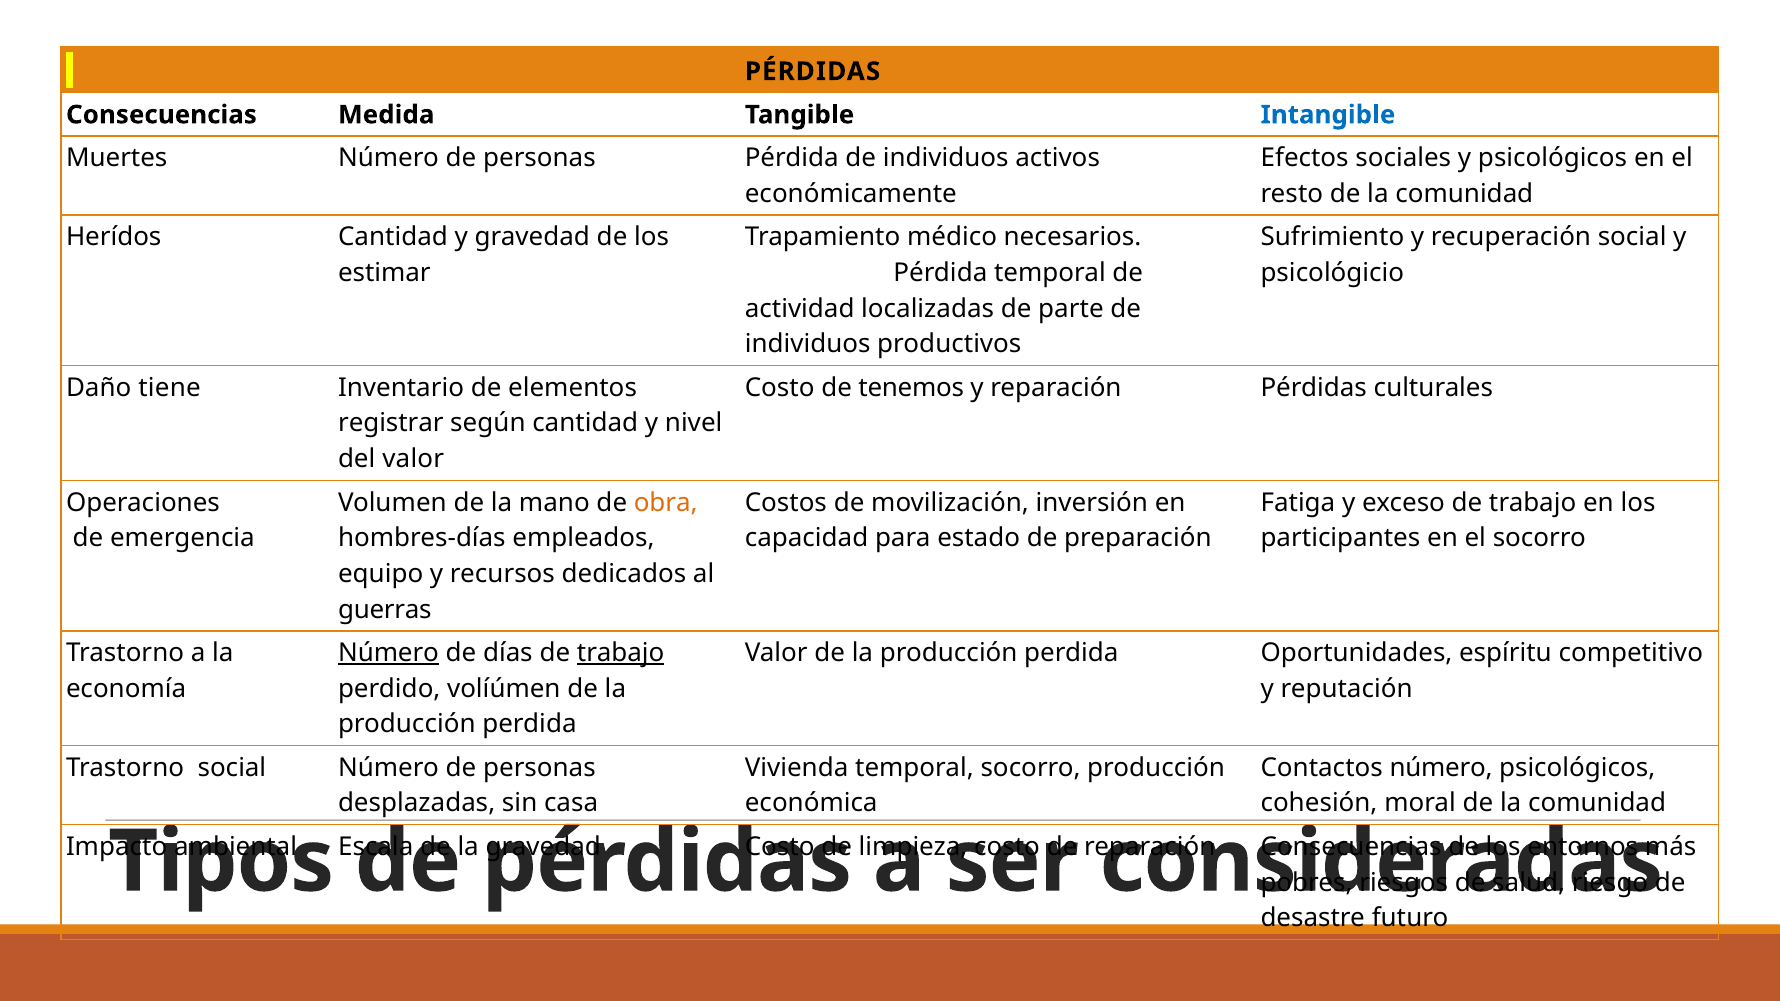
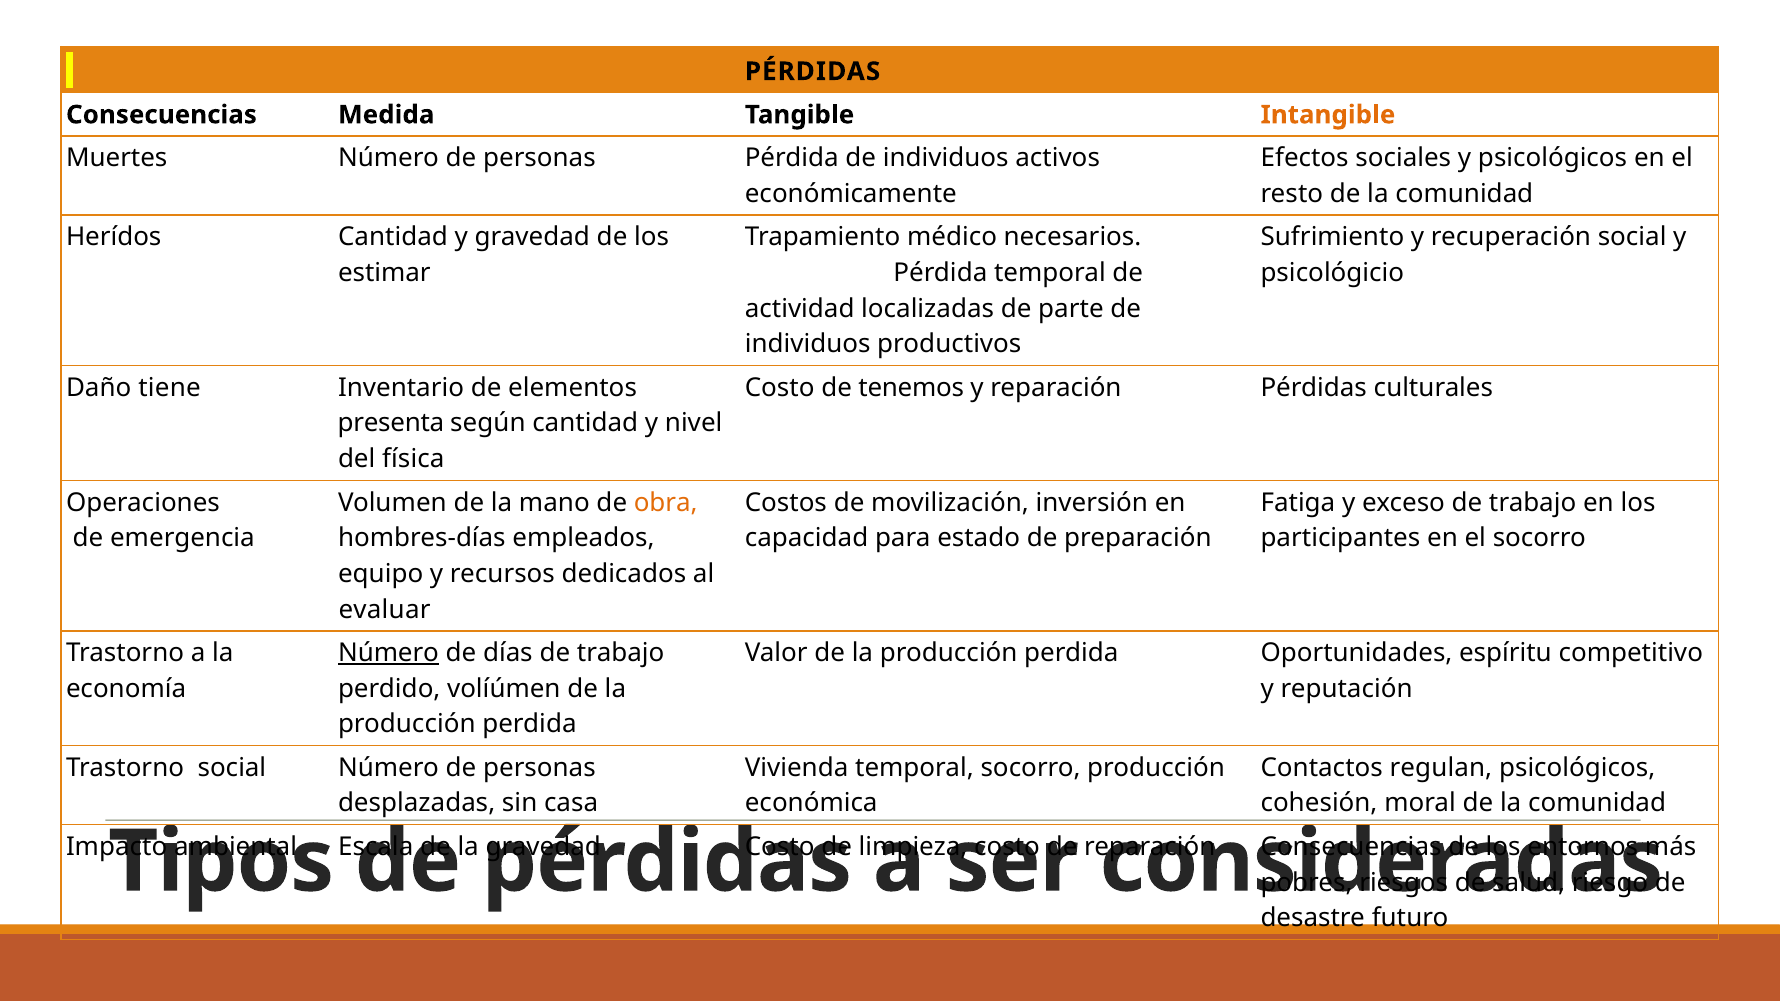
Intangible colour: blue -> orange (1328, 115)
registrar: registrar -> presenta (391, 424)
del valor: valor -> física (413, 459)
guerras: guerras -> evaluar (385, 610)
trabajo underline: present -> none (621, 653)
Contactos número: número -> regulan (1441, 768)
